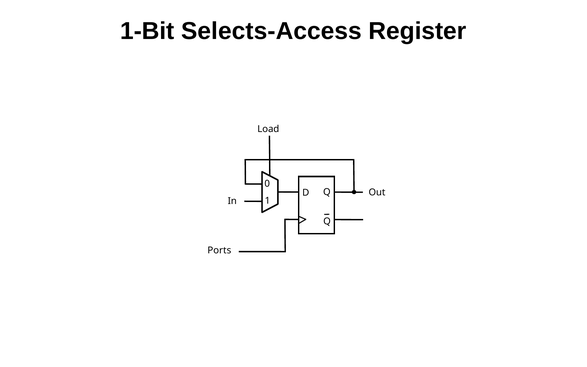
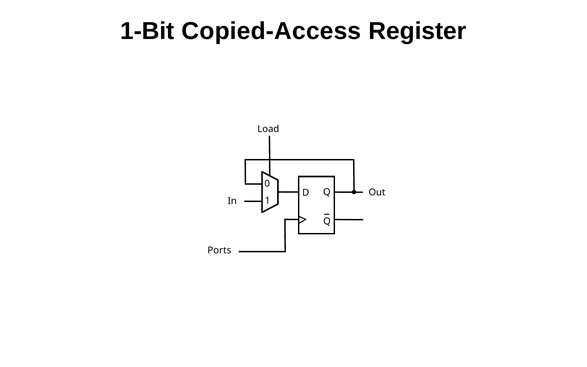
Selects-Access: Selects-Access -> Copied-Access (271, 31)
